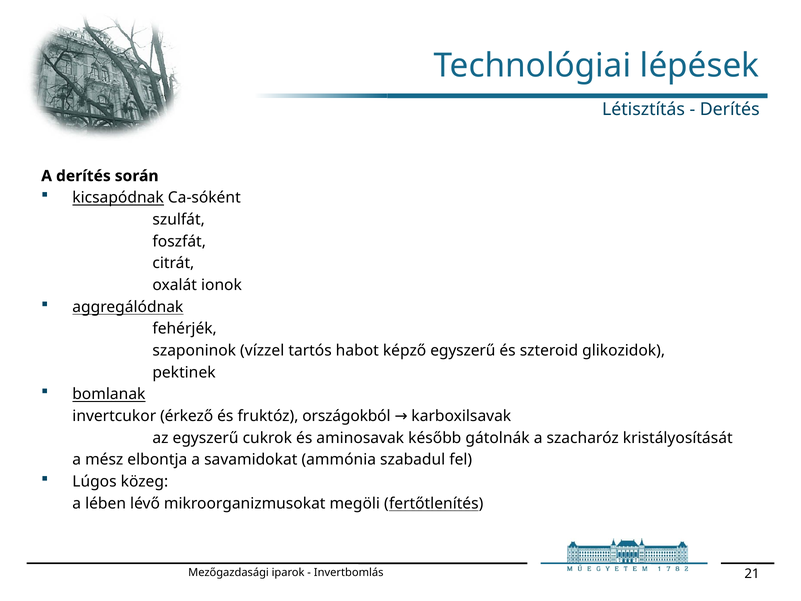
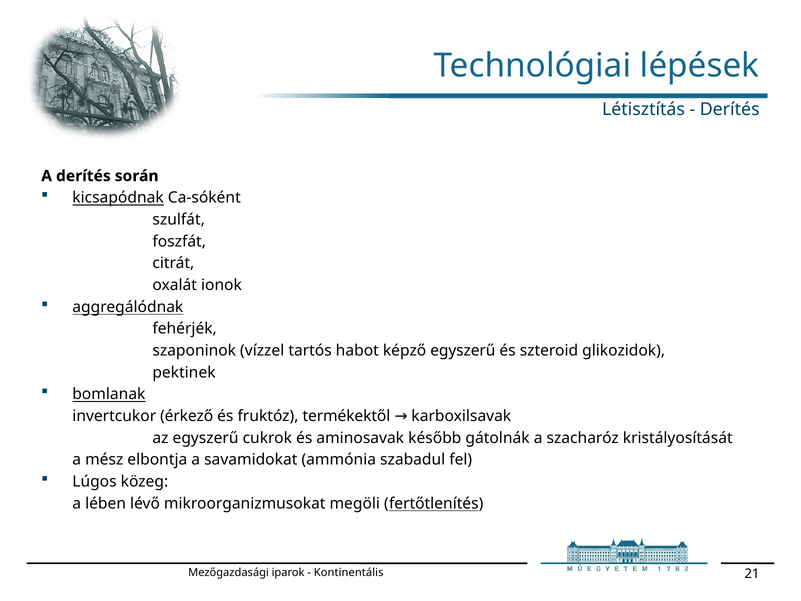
országokból: országokból -> termékektől (346, 416)
Invertbomlás: Invertbomlás -> Kontinentális (349, 572)
